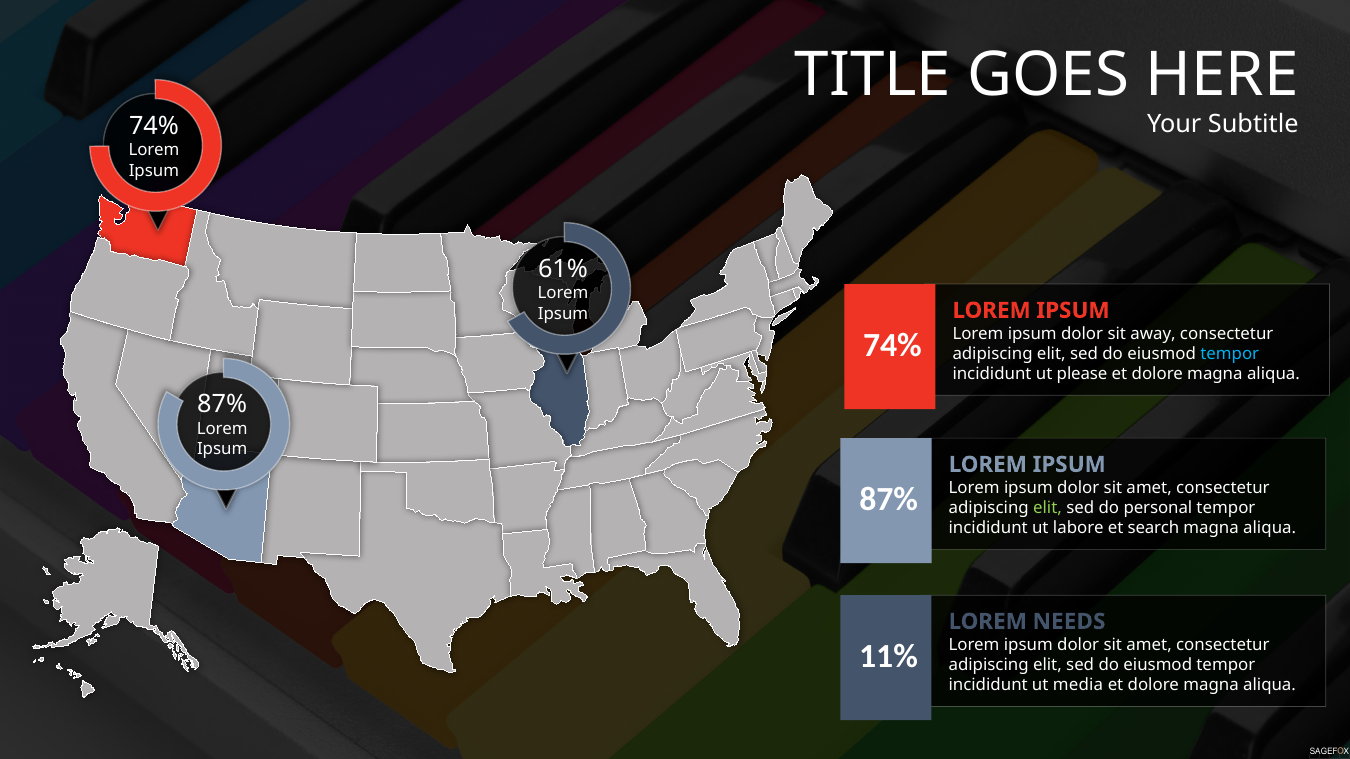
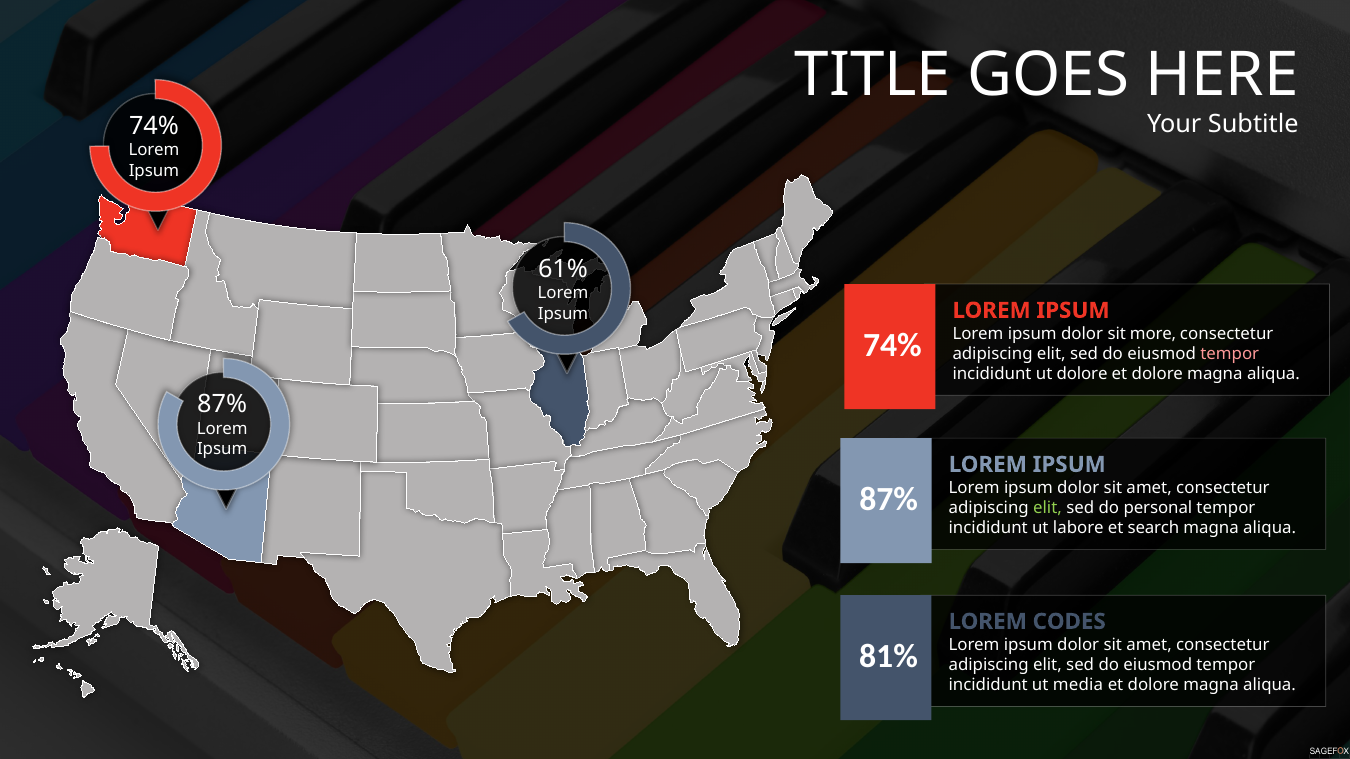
away: away -> more (1153, 334)
tempor colour: light blue -> pink (1230, 354)
ut please: please -> dolore (1082, 374)
NEEDS: NEEDS -> CODES (1069, 622)
11%: 11% -> 81% (889, 657)
